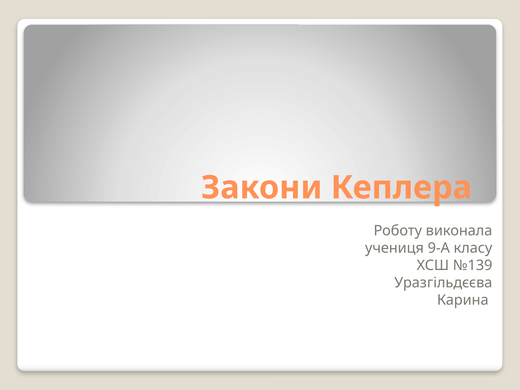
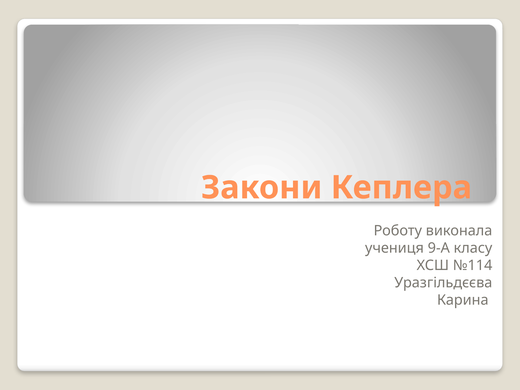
№139: №139 -> №114 (473, 265)
